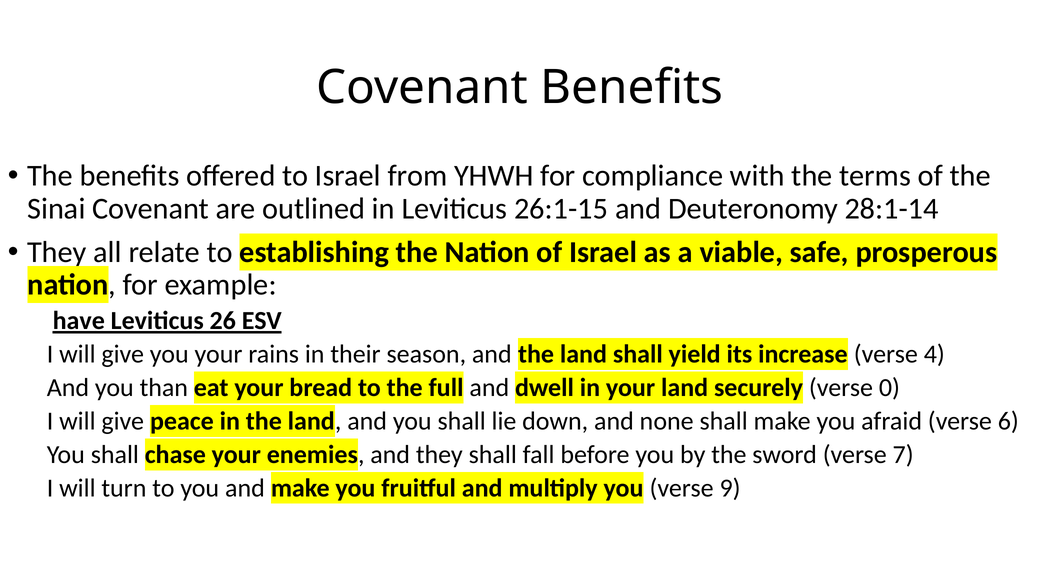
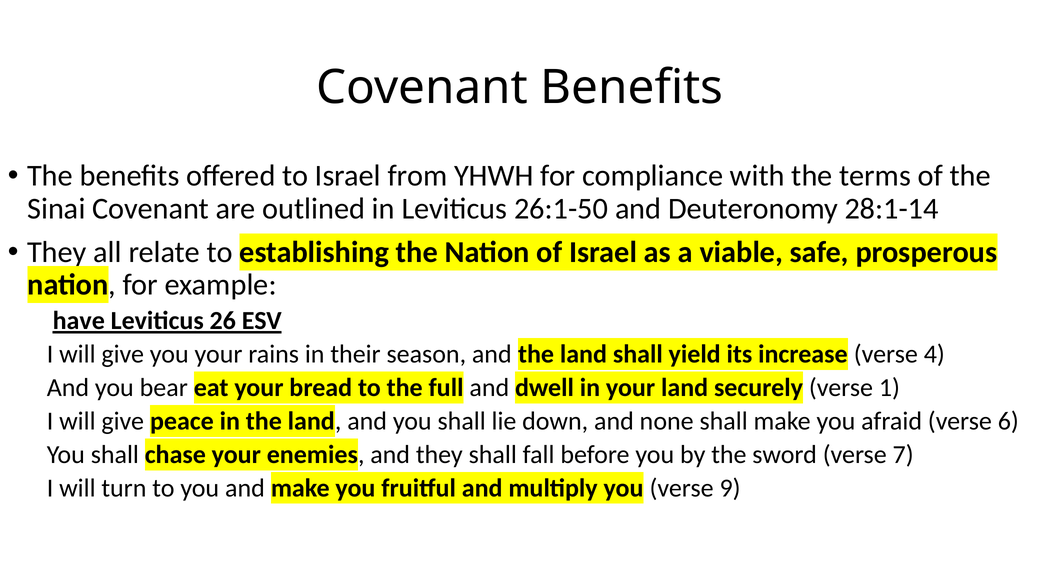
26:1-15: 26:1-15 -> 26:1-50 (561, 209)
than: than -> bear (164, 388)
0: 0 -> 1 (889, 388)
